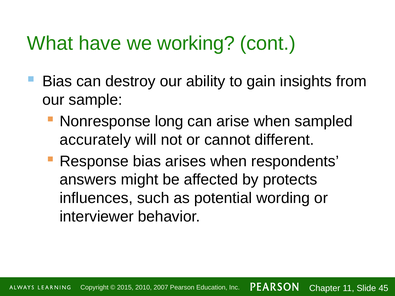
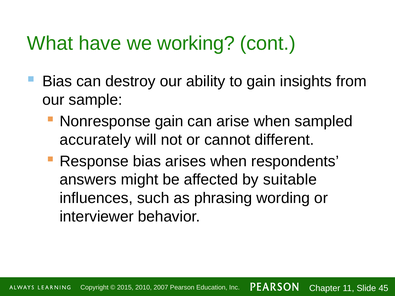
Nonresponse long: long -> gain (169, 121)
protects: protects -> suitable (290, 180)
potential: potential -> phrasing (223, 198)
